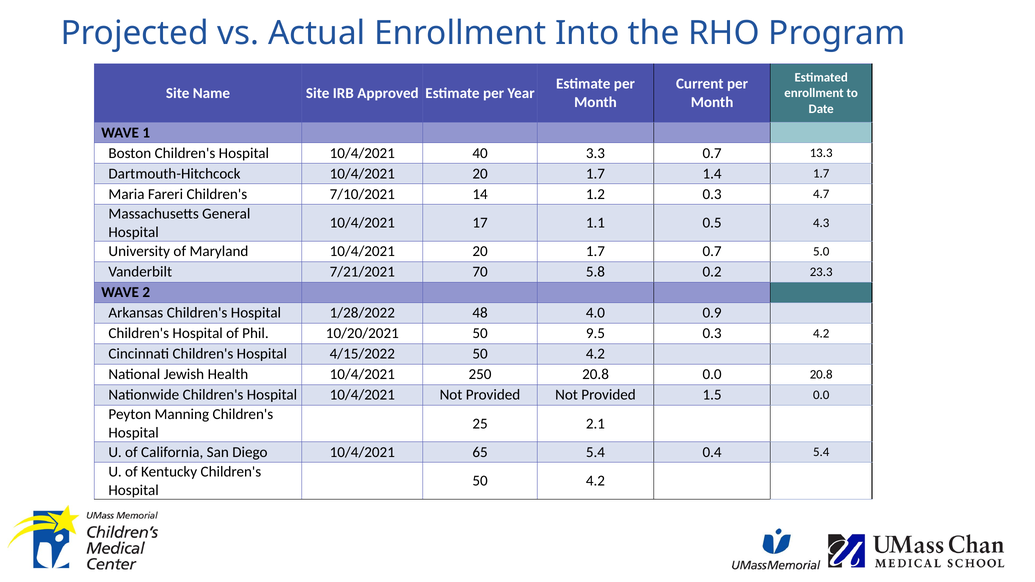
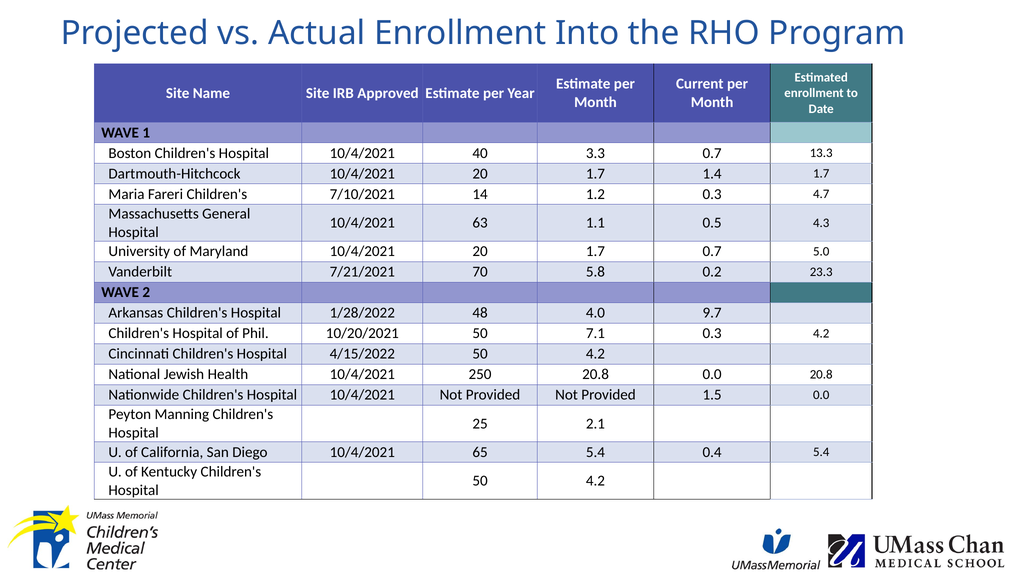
17: 17 -> 63 (480, 223)
0.9: 0.9 -> 9.7 (712, 313)
9.5: 9.5 -> 7.1 (595, 334)
